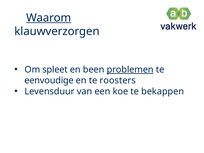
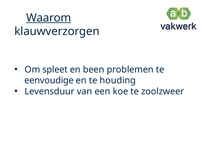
problemen underline: present -> none (130, 70)
roosters: roosters -> houding (118, 80)
bekappen: bekappen -> zoolzweer (163, 91)
